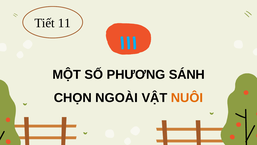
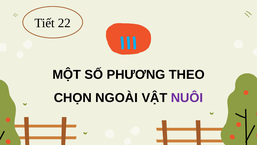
11: 11 -> 22 (64, 23)
SÁNH: SÁNH -> THEO (187, 74)
NUÔI colour: orange -> purple (187, 97)
